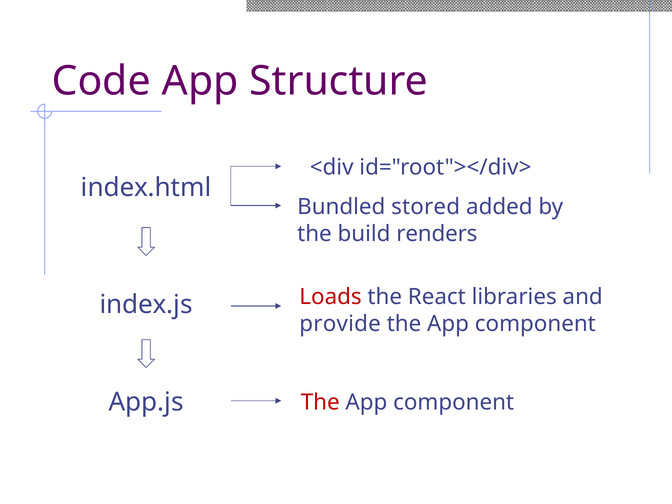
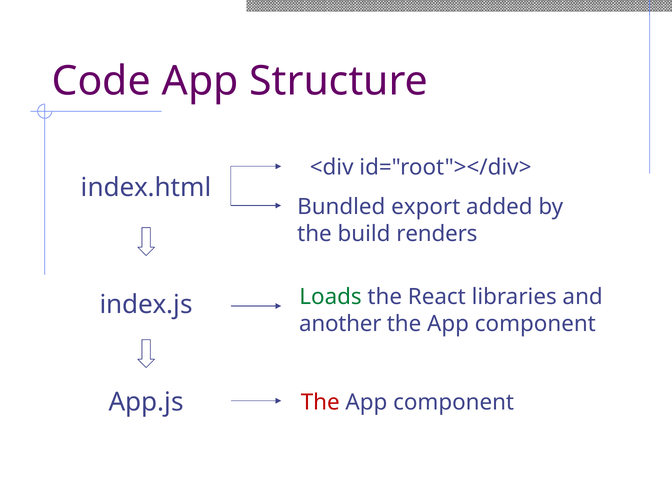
stored: stored -> export (426, 207)
Loads colour: red -> green (331, 297)
provide: provide -> another (340, 324)
